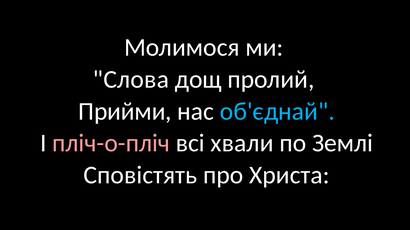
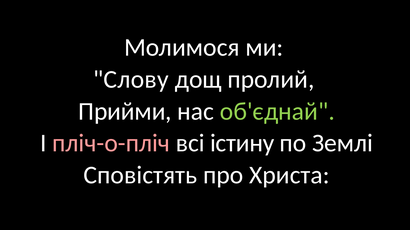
Слова: Слова -> Слову (131, 80)
об'єднай colour: light blue -> light green (277, 112)
хвали: хвали -> істину (242, 143)
